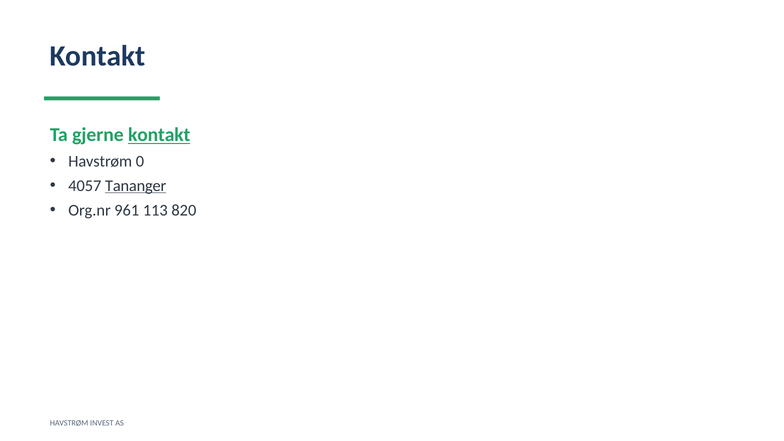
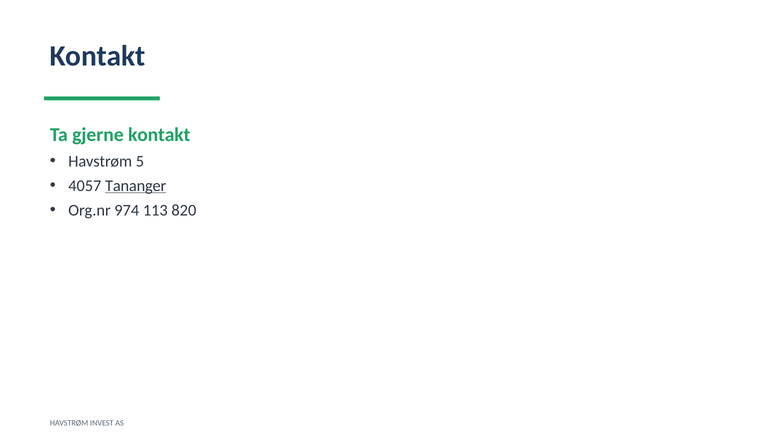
kontakt underline: present -> none (159, 135)
0: 0 -> 5 (140, 161)
961: 961 -> 974 (127, 210)
